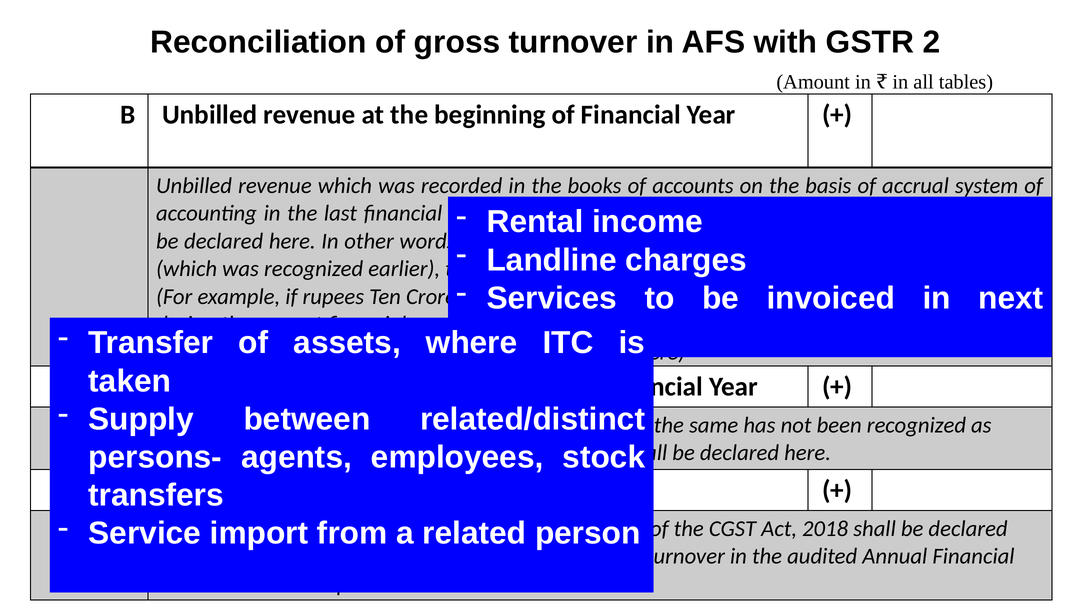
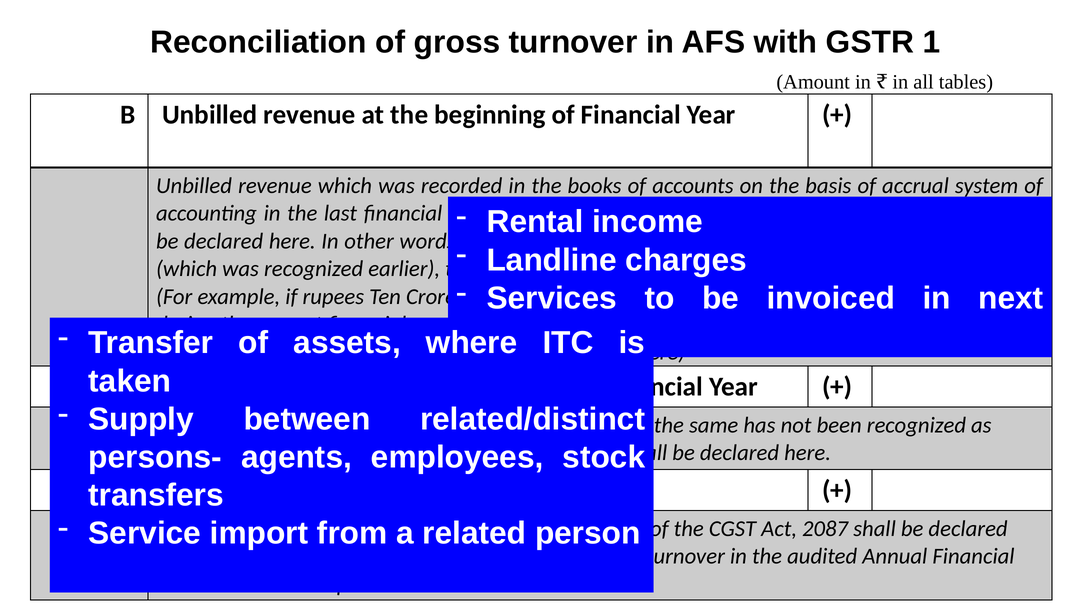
2: 2 -> 1 (931, 42)
2018: 2018 -> 2087 (825, 528)
